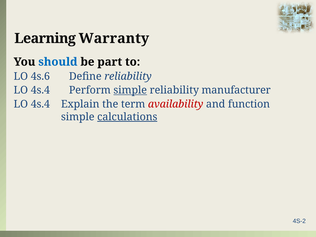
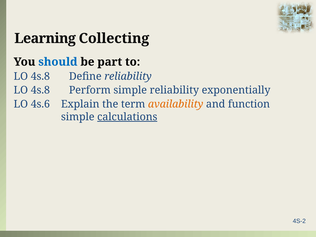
Warranty: Warranty -> Collecting (114, 38)
4s.6: 4s.6 -> 4s.8 (40, 76)
4s.4: 4s.4 -> 4s.8 (40, 90)
simple underline: present -> none (130, 90)
manufacturer: manufacturer -> exponentially (236, 90)
4s.4: 4s.4 -> 4s.6 (40, 104)
availability colour: red -> orange (176, 104)
